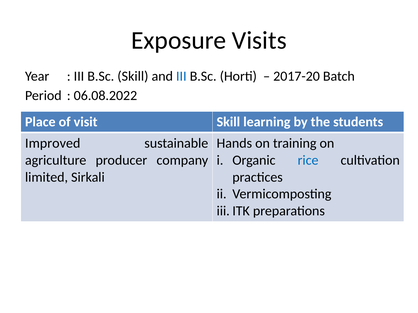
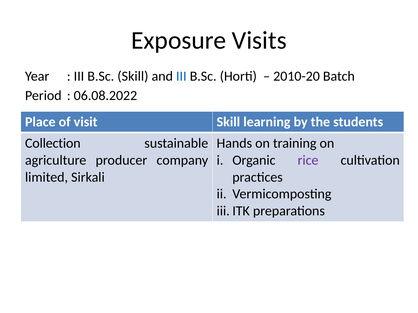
2017-20: 2017-20 -> 2010-20 (297, 76)
Improved: Improved -> Collection (53, 143)
rice colour: blue -> purple (308, 160)
